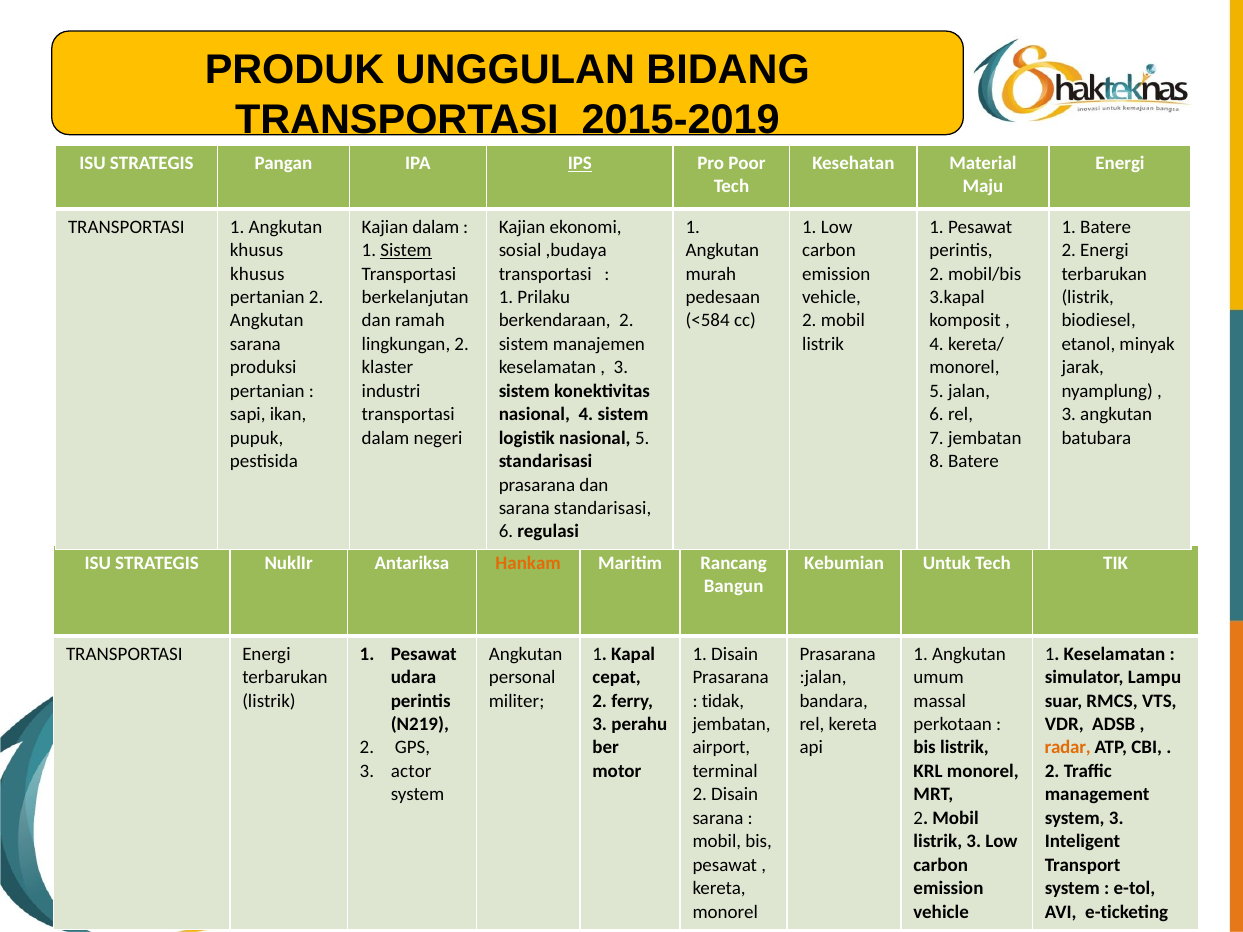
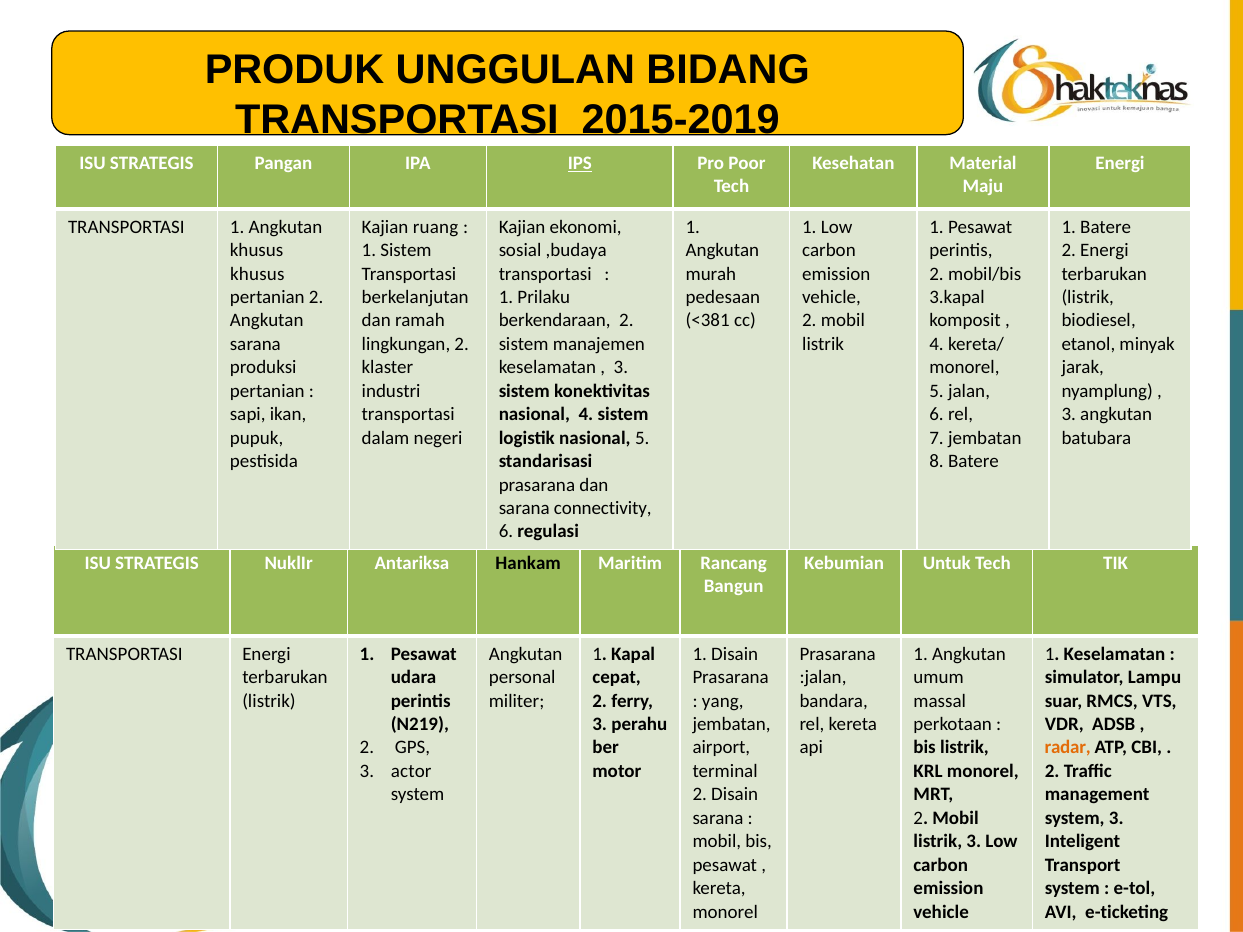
Kajian dalam: dalam -> ruang (436, 227)
Sistem underline: present -> none (406, 250)
<584: <584 -> <381 (708, 321)
sarana standarisasi: standarisasi -> connectivity (603, 508)
Hankam colour: orange -> black (528, 563)
tidak: tidak -> yang (723, 701)
